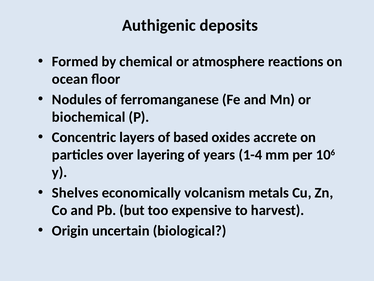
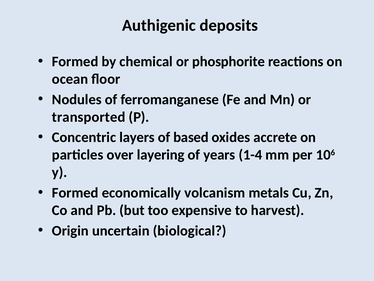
atmosphere: atmosphere -> phosphorite (229, 61)
biochemical: biochemical -> transported (89, 117)
Shelves: Shelves -> Formed (75, 192)
